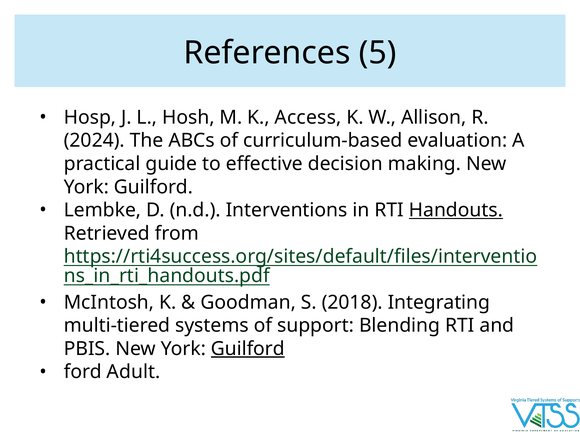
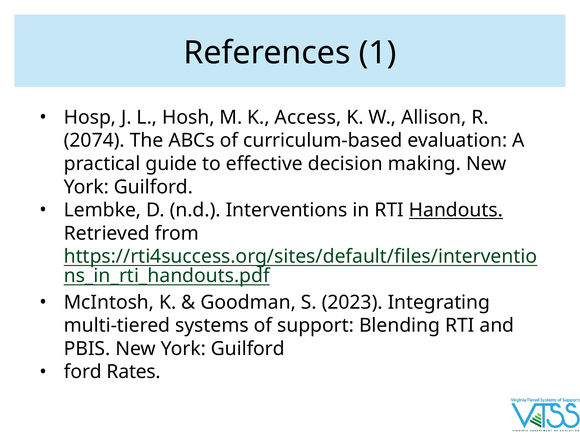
5: 5 -> 1 (378, 53)
2024: 2024 -> 2074 (94, 141)
2018: 2018 -> 2023 (352, 302)
Guilford underline: present -> none (248, 349)
Adult: Adult -> Rates (134, 372)
